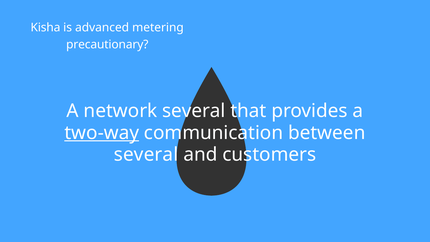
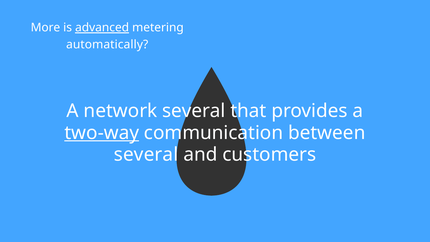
Kisha: Kisha -> More (45, 28)
advanced underline: none -> present (102, 28)
precautionary: precautionary -> automatically (107, 44)
